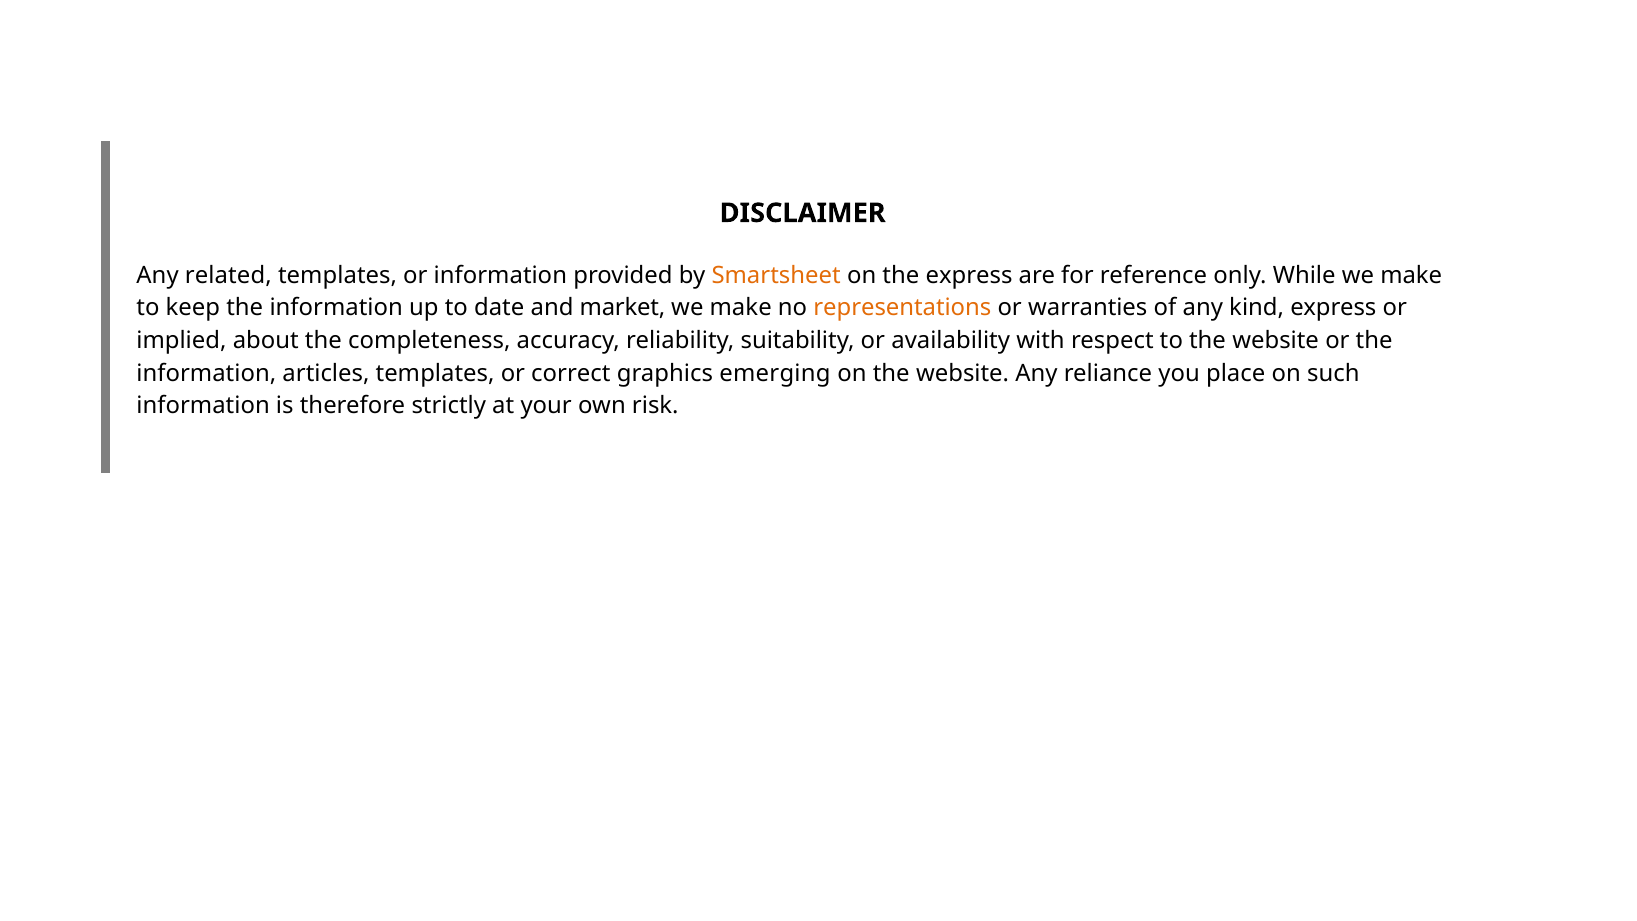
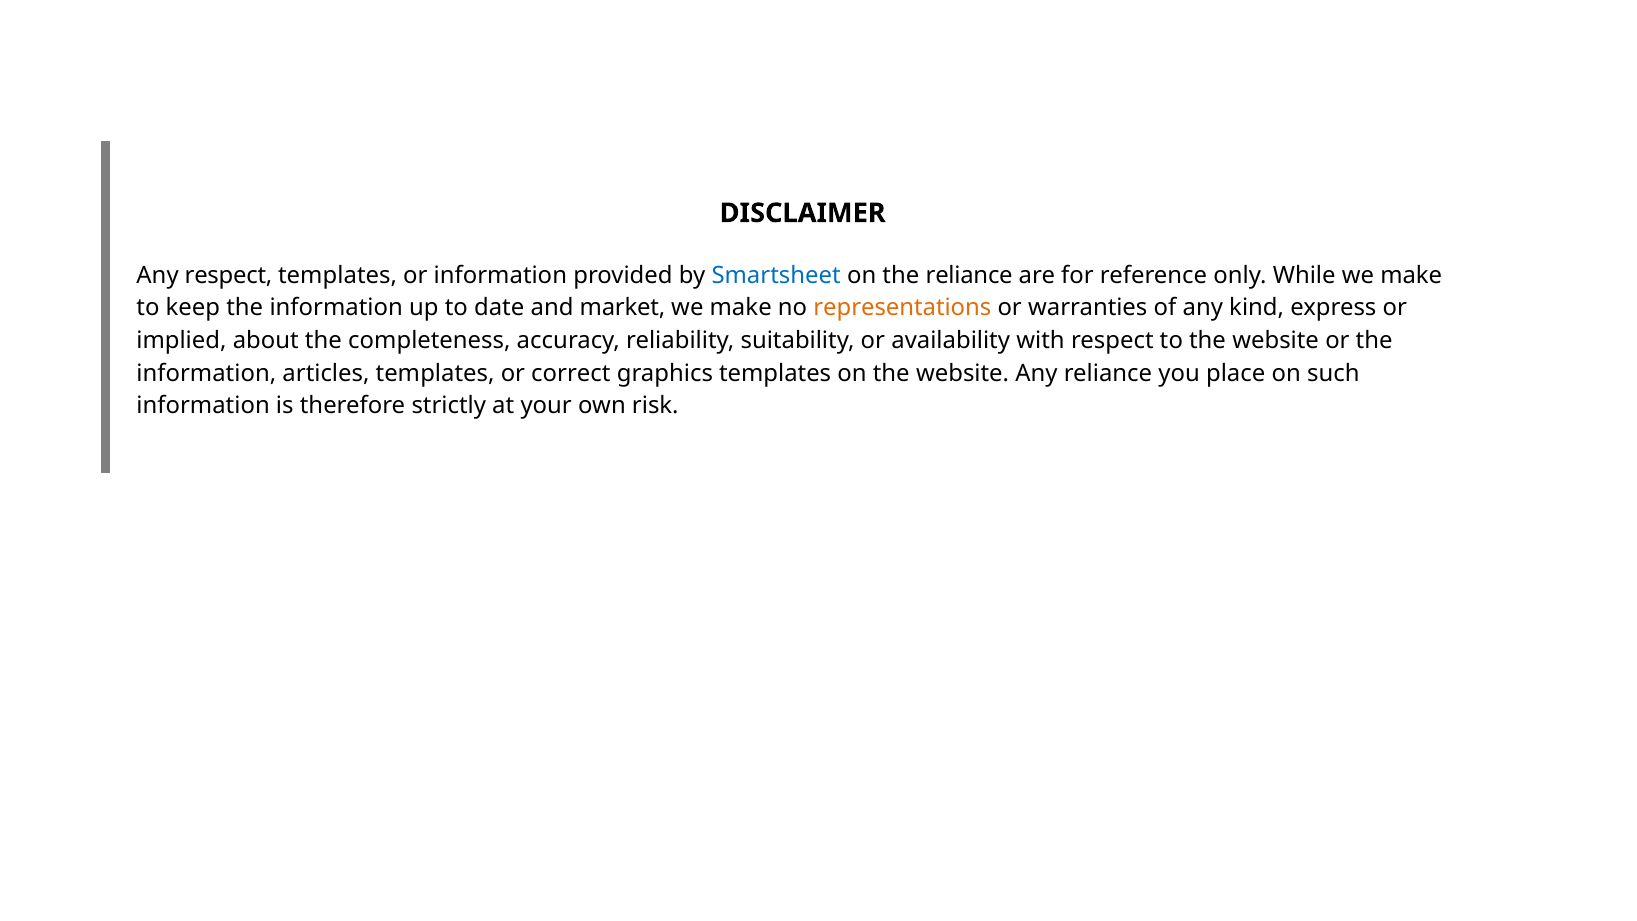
Any related: related -> respect (229, 276)
Smartsheet colour: orange -> blue (776, 276)
the express: express -> reliance (969, 276)
graphics emerging: emerging -> templates (775, 373)
